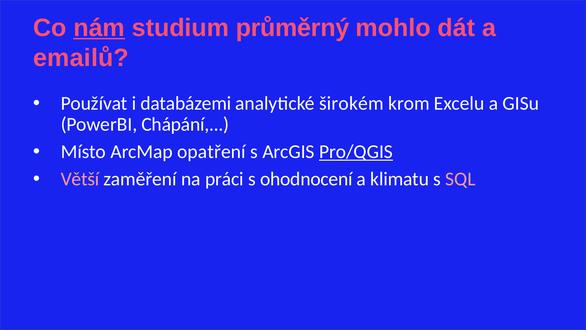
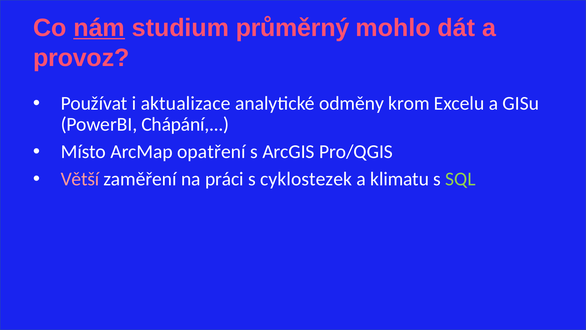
emailů: emailů -> provoz (81, 58)
databázemi: databázemi -> aktualizace (186, 103)
širokém: širokém -> odměny (351, 103)
Pro/QGIS underline: present -> none (356, 152)
ohodnocení: ohodnocení -> cyklostezek (306, 179)
SQL colour: pink -> light green (460, 179)
